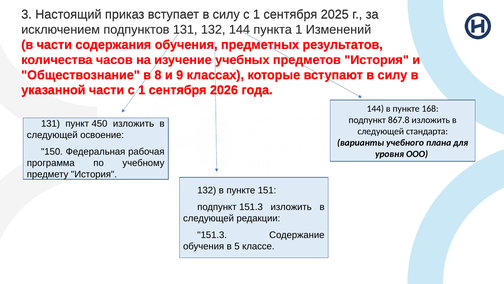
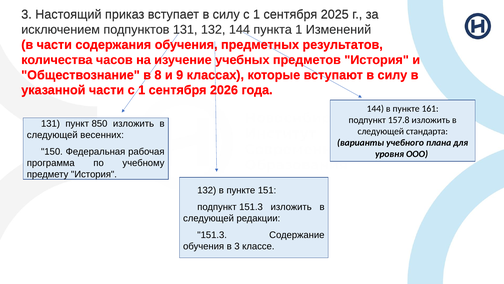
168: 168 -> 161 (430, 108)
867.8: 867.8 -> 157.8 (399, 120)
450: 450 -> 850 (100, 124)
освоение: освоение -> весенних (102, 135)
в 5: 5 -> 3 (237, 246)
